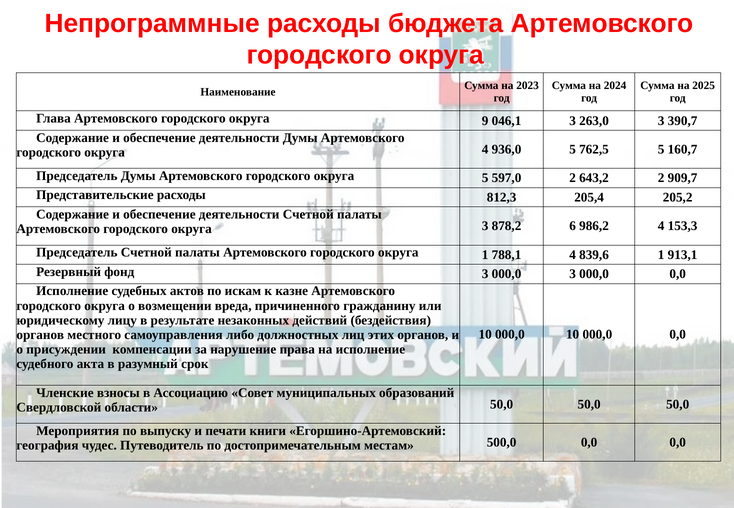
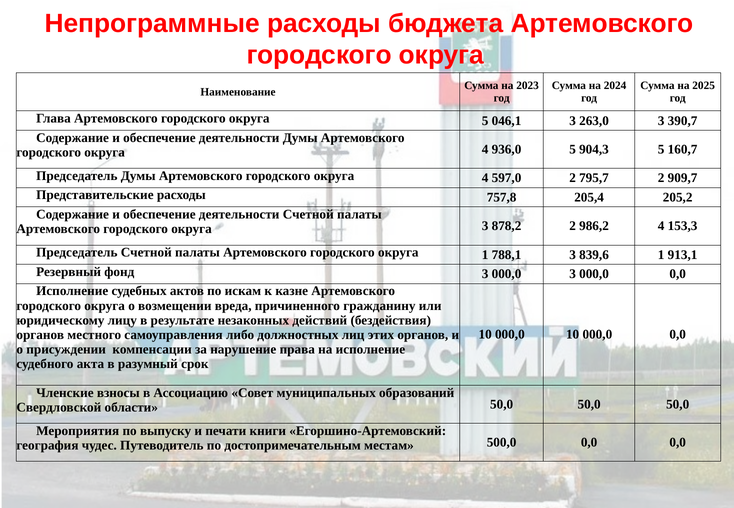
округа 9: 9 -> 5 (485, 121)
762,5: 762,5 -> 904,3 (594, 149)
5: 5 -> 4 (485, 178)
643,2: 643,2 -> 795,7 (594, 178)
812,3: 812,3 -> 757,8 (502, 197)
878,2 6: 6 -> 2 (573, 226)
788,1 4: 4 -> 3 (573, 255)
